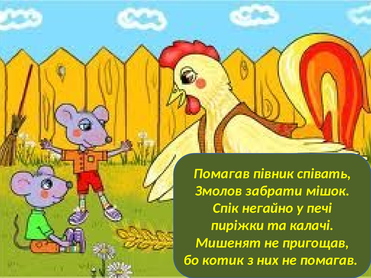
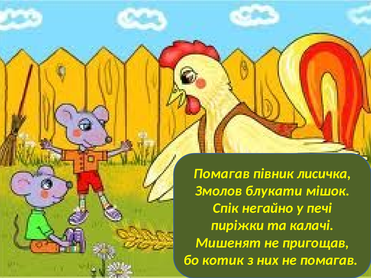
співать: співать -> лисичка (324, 174)
забрати: забрати -> блукати (274, 191)
